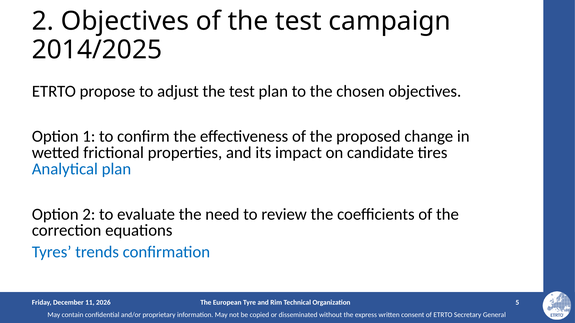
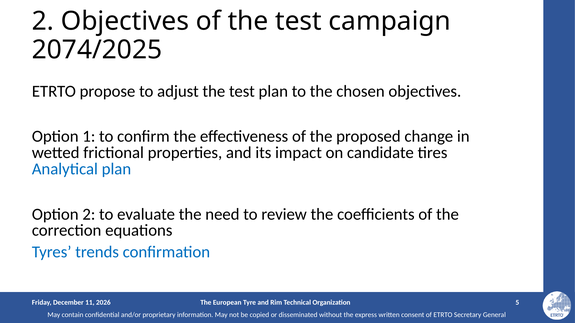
2014/2025: 2014/2025 -> 2074/2025 (97, 50)
